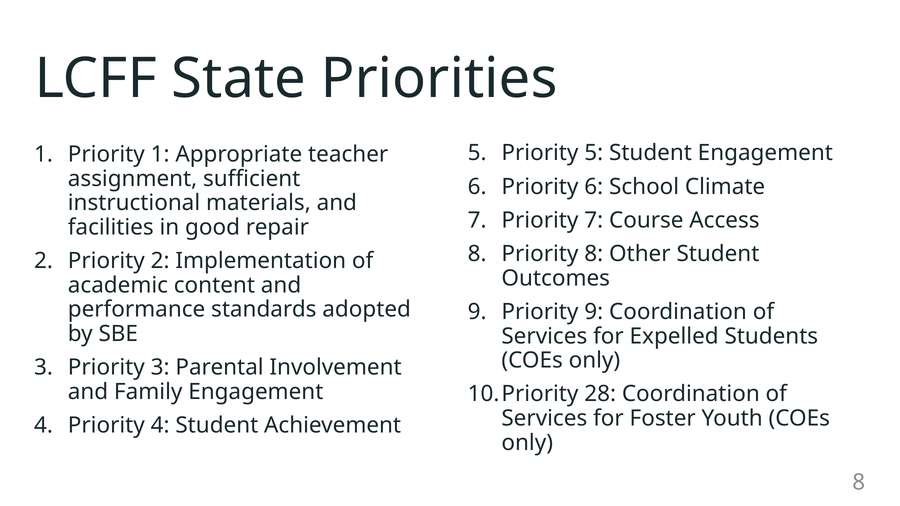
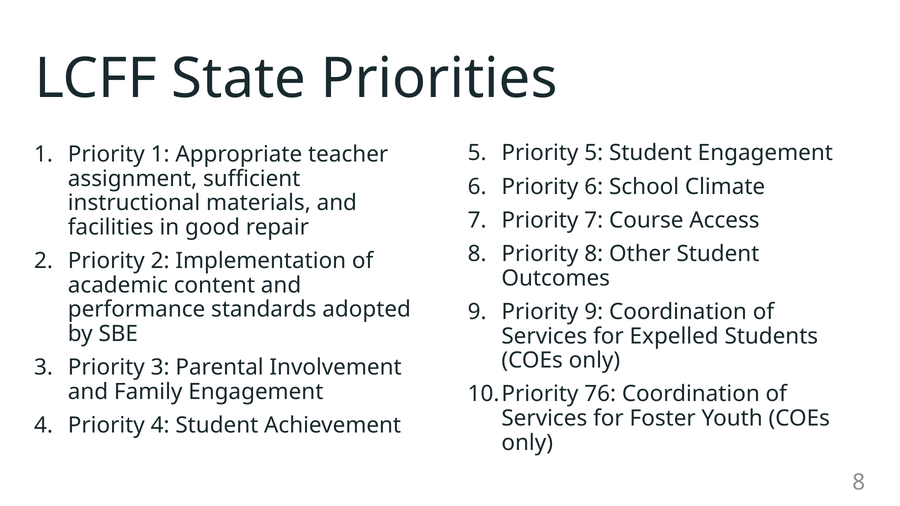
28: 28 -> 76 (600, 394)
